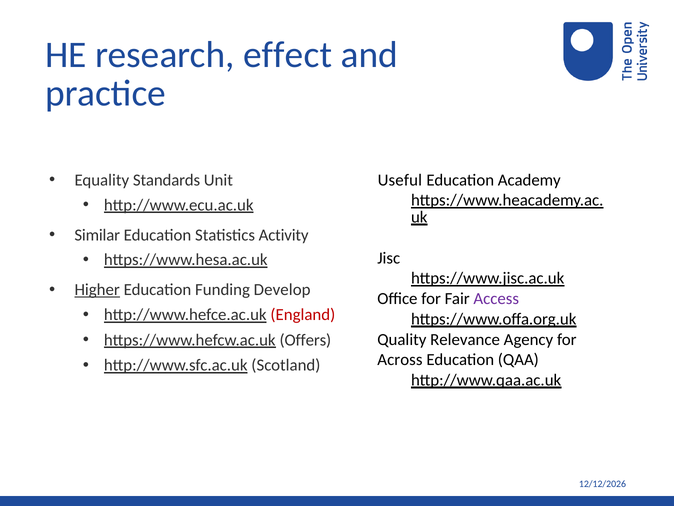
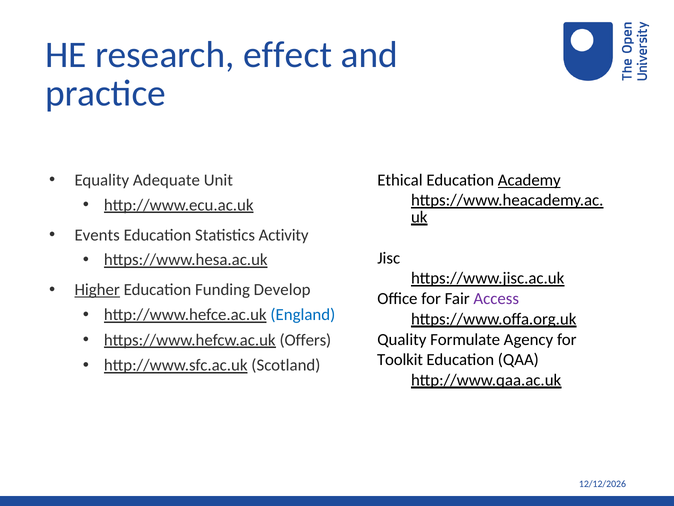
Standards: Standards -> Adequate (166, 180)
Useful: Useful -> Ethical (400, 180)
Academy underline: none -> present (529, 180)
Similar: Similar -> Events (97, 235)
England colour: red -> blue (303, 314)
Relevance: Relevance -> Formulate (465, 339)
Across: Across -> Toolkit (400, 360)
